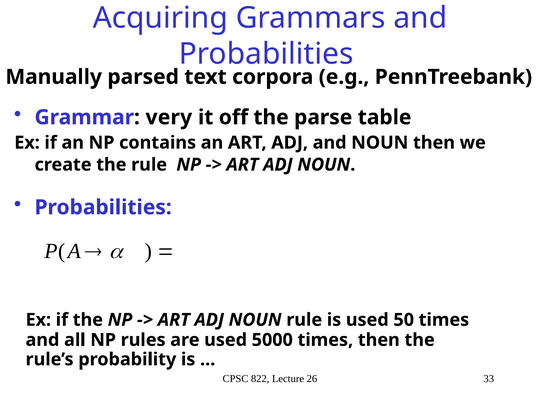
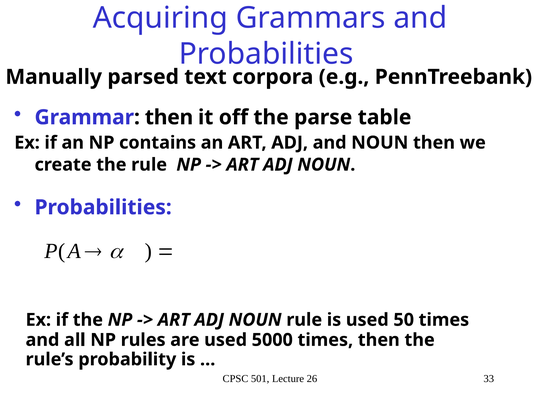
Grammar very: very -> then (169, 117)
822: 822 -> 501 (260, 379)
